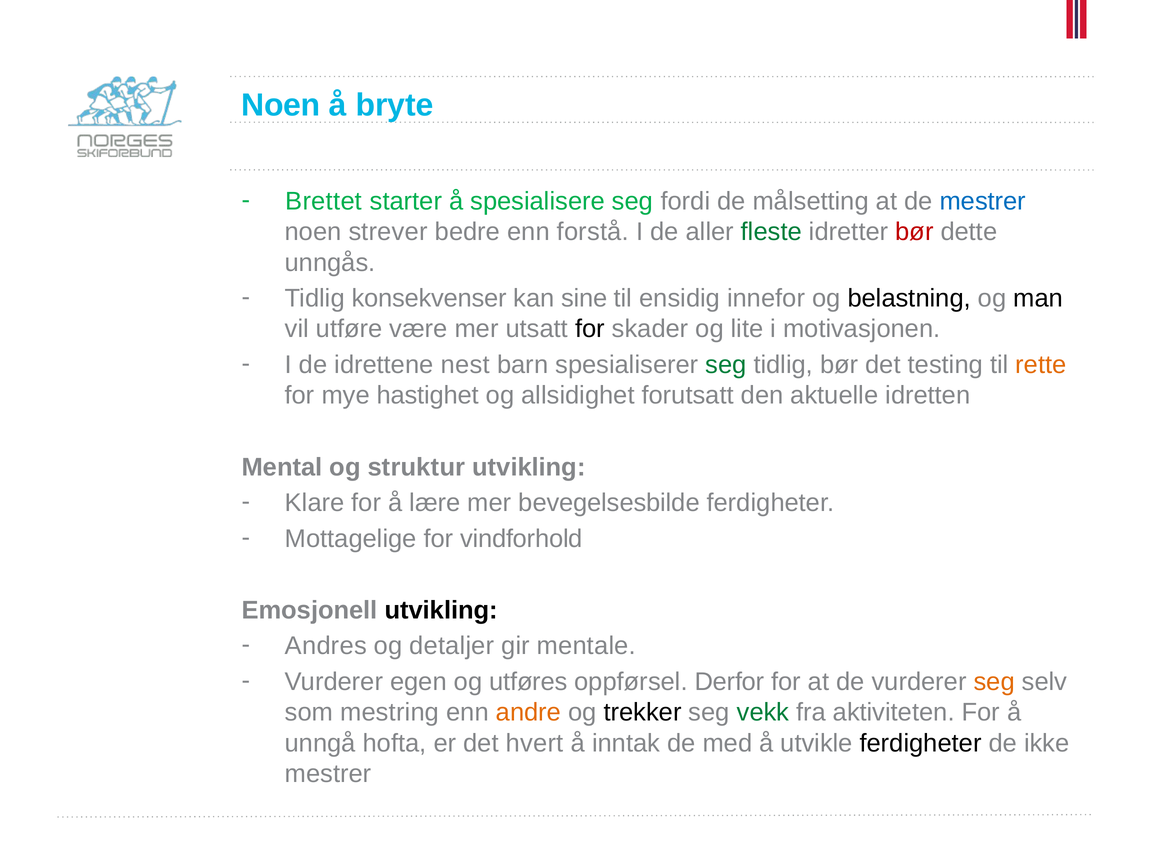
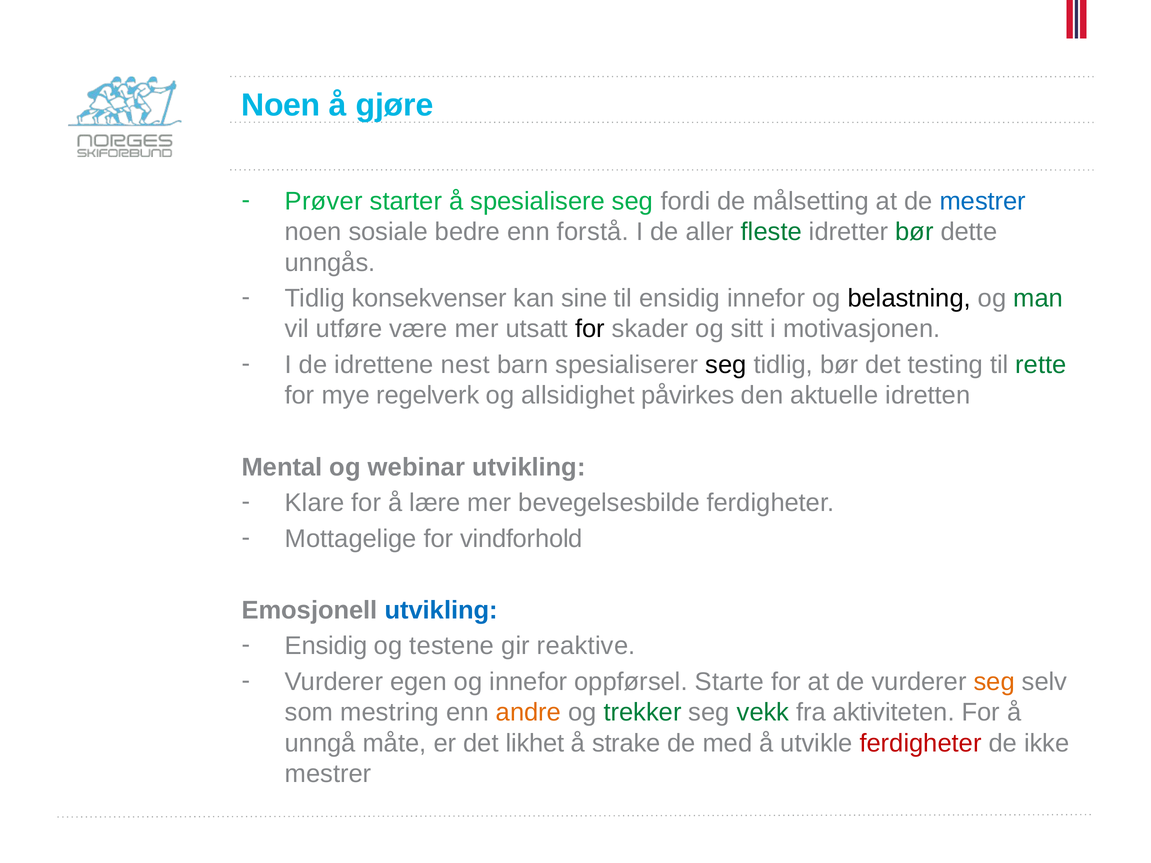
bryte: bryte -> gjøre (395, 105)
Brettet: Brettet -> Prøver (324, 201)
strever: strever -> sosiale (388, 232)
bør colour: red -> green (914, 232)
man colour: black -> green (1038, 298)
lite: lite -> sitt (747, 329)
seg colour: green -> black (726, 365)
rette colour: orange -> green (1041, 365)
hastighet: hastighet -> regelverk (428, 396)
forutsatt: forutsatt -> påvirkes (688, 396)
struktur: struktur -> webinar (416, 467)
utvikling colour: black -> blue (441, 610)
Andres: Andres -> Ensidig (326, 646)
detaljer: detaljer -> testene (452, 646)
mentale: mentale -> reaktive (586, 646)
og utføres: utføres -> innefor (528, 682)
Derfor: Derfor -> Starte (729, 682)
trekker colour: black -> green (643, 713)
hofta: hofta -> måte (395, 743)
hvert: hvert -> likhet (535, 743)
inntak: inntak -> strake (626, 743)
ferdigheter colour: black -> red (921, 743)
